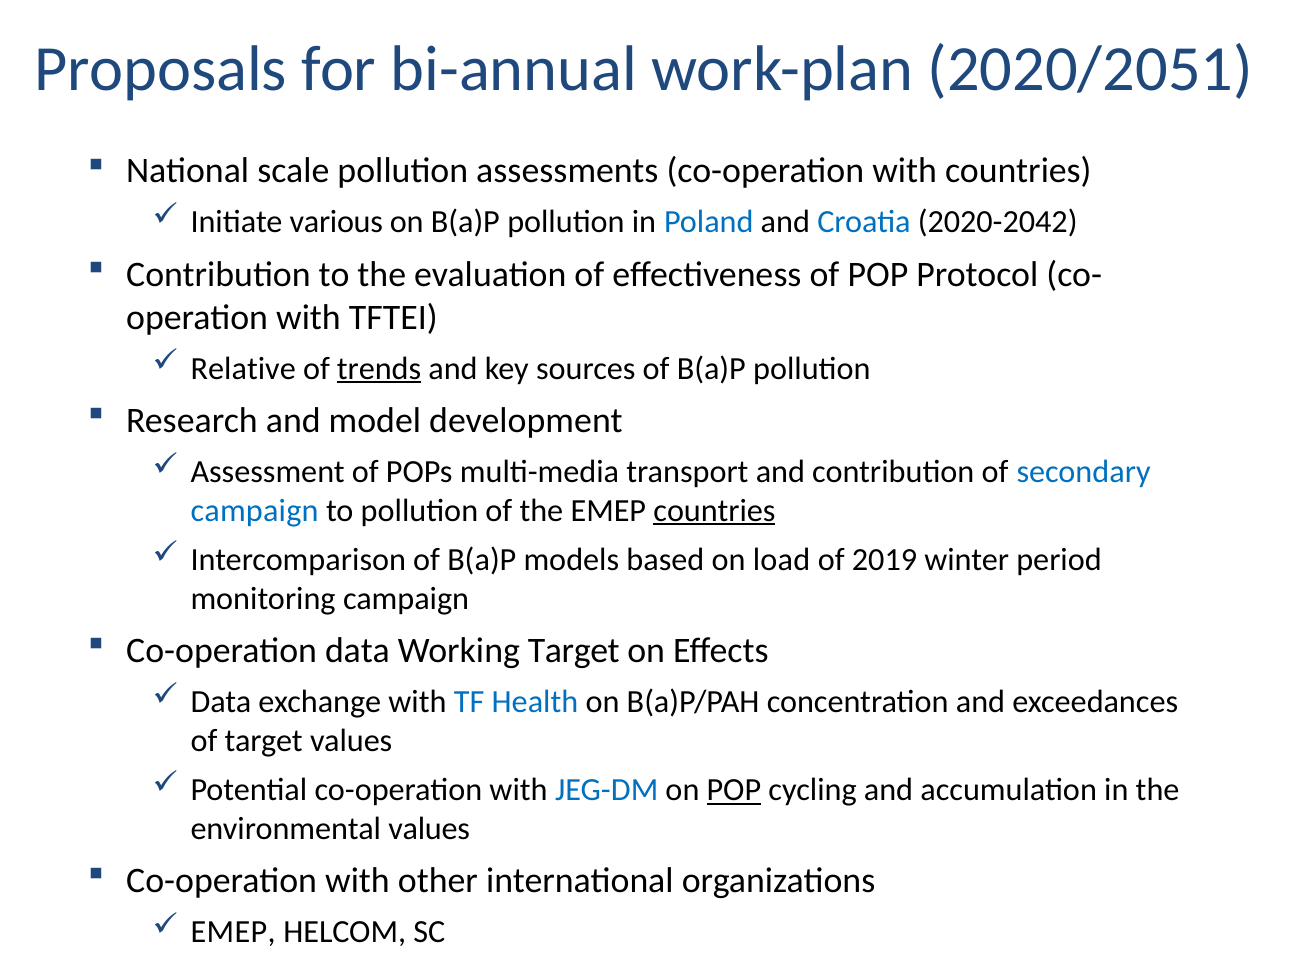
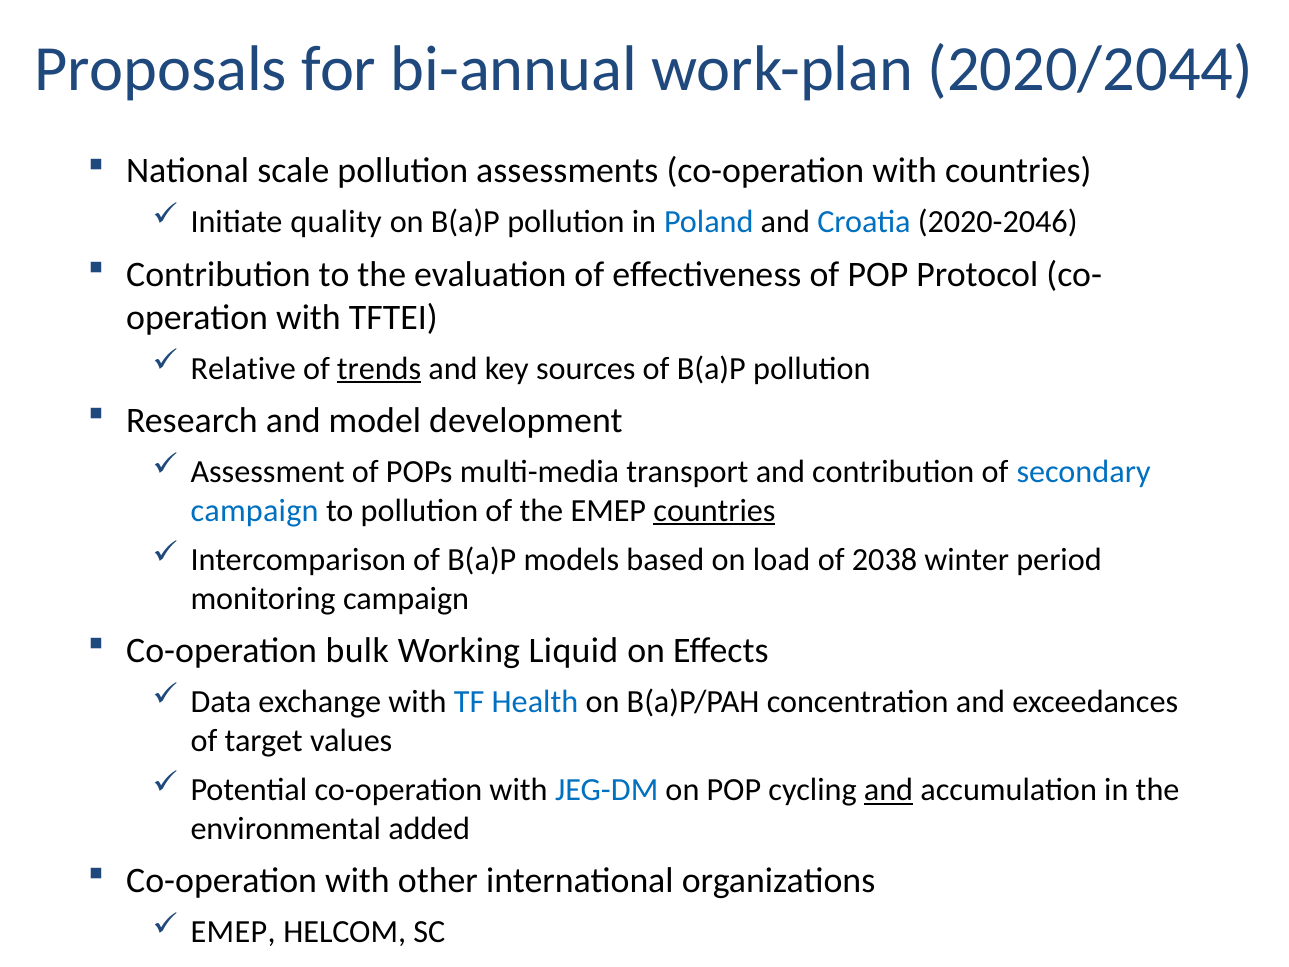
2020/2051: 2020/2051 -> 2020/2044 (1090, 69)
various: various -> quality (336, 222)
2020-2042: 2020-2042 -> 2020-2046 (998, 222)
2019: 2019 -> 2038 (885, 560)
Co-operation data: data -> bulk (357, 650)
Working Target: Target -> Liquid (573, 650)
POP underline: present -> none (734, 790)
and underline: none -> present (888, 790)
environmental values: values -> added (429, 828)
